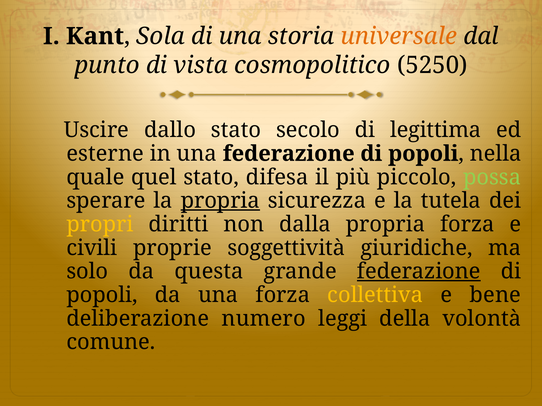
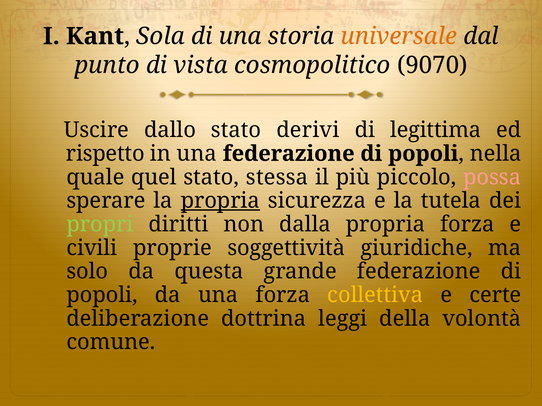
5250: 5250 -> 9070 (432, 65)
secolo: secolo -> derivi (308, 130)
esterne: esterne -> rispetto (105, 154)
difesa: difesa -> stessa (277, 177)
possa colour: light green -> pink (492, 177)
propri colour: yellow -> light green (100, 225)
federazione underline: present -> none (419, 272)
bene: bene -> certe (495, 295)
numero: numero -> dottrina (264, 319)
